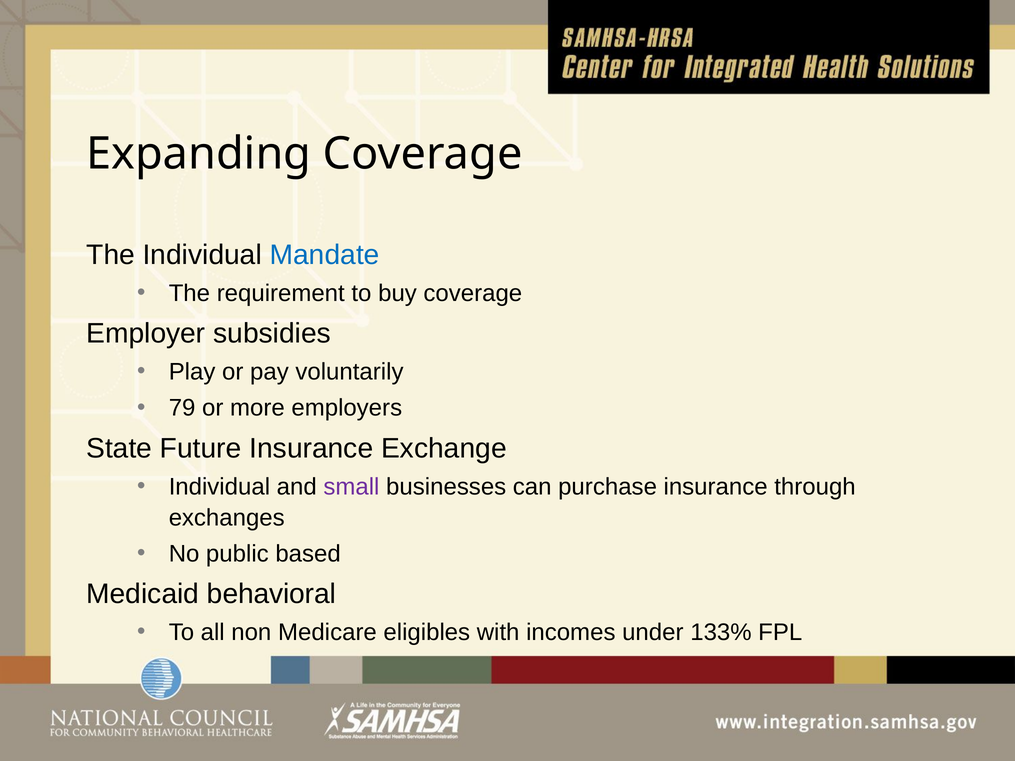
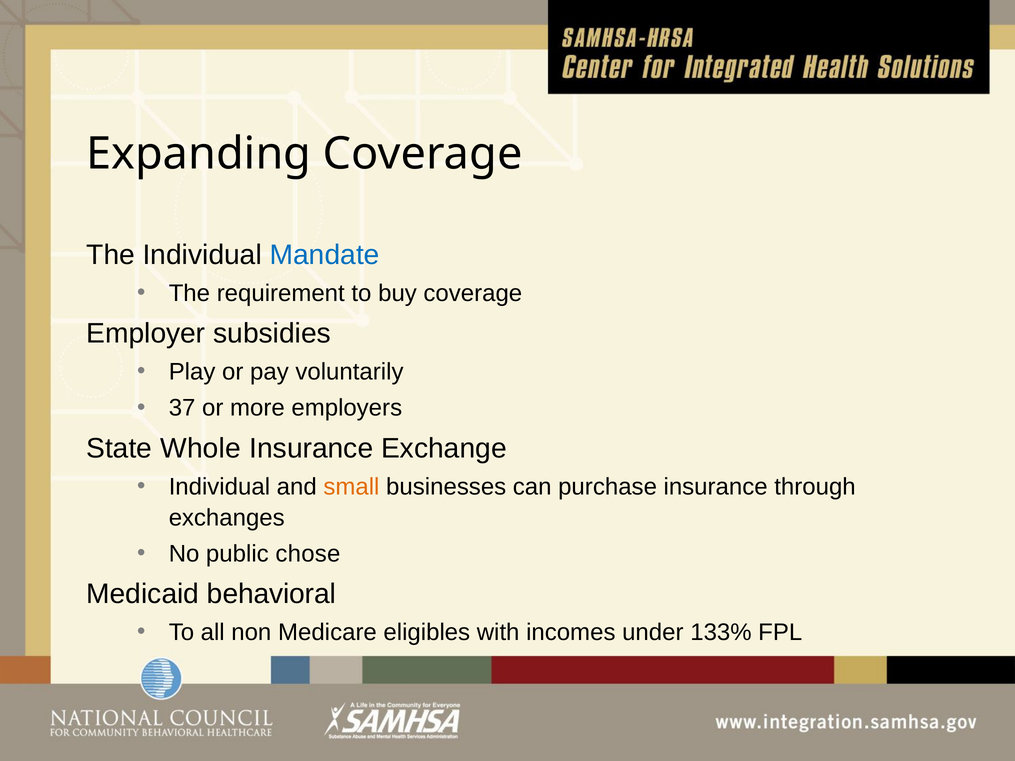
79: 79 -> 37 (182, 408)
Future: Future -> Whole (201, 448)
small colour: purple -> orange (351, 487)
based: based -> chose (308, 554)
